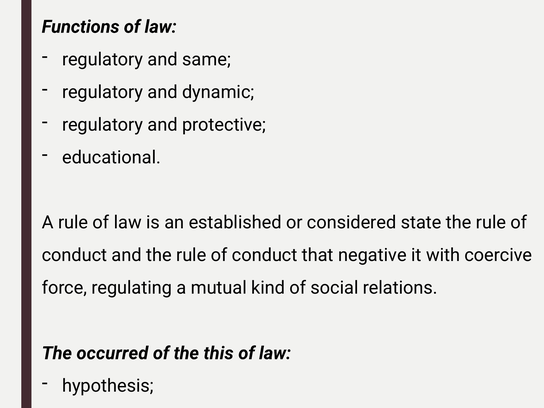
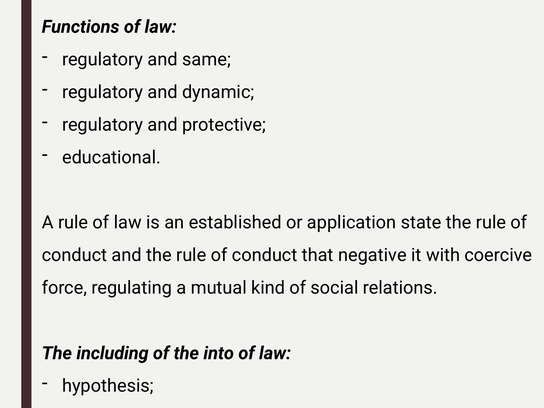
considered: considered -> application (352, 223)
occurred: occurred -> including (112, 353)
this: this -> into (219, 353)
